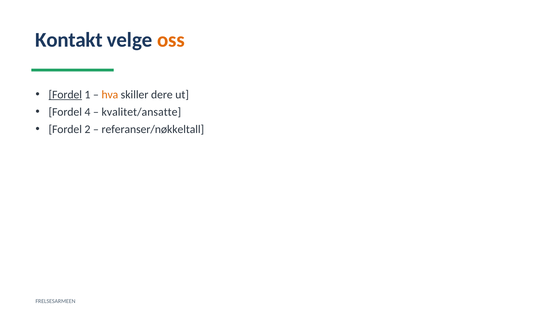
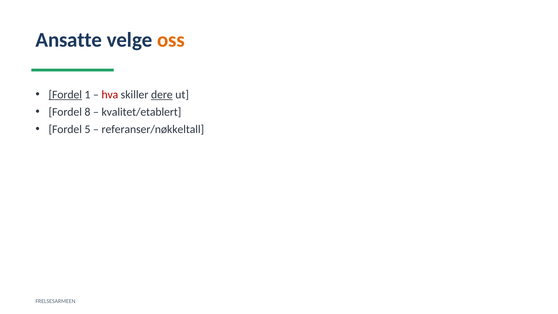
Kontakt: Kontakt -> Ansatte (69, 40)
hva colour: orange -> red (110, 95)
dere underline: none -> present (162, 95)
4: 4 -> 8 (87, 112)
kvalitet/ansatte: kvalitet/ansatte -> kvalitet/etablert (141, 112)
2: 2 -> 5 (87, 129)
